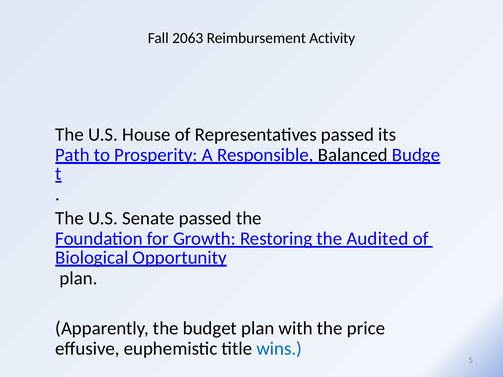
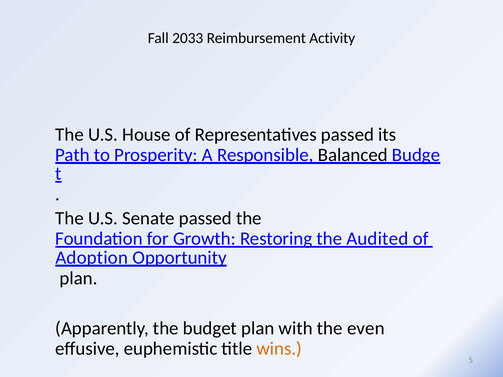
2063: 2063 -> 2033 (188, 38)
Biological: Biological -> Adoption (92, 258)
price: price -> even (366, 329)
wins colour: blue -> orange (279, 349)
